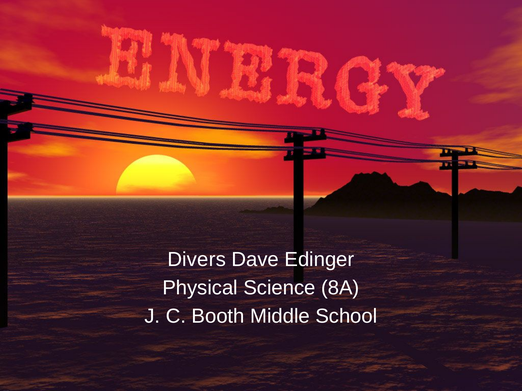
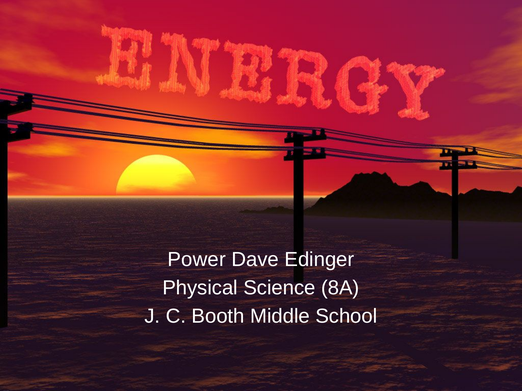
Divers: Divers -> Power (197, 260)
